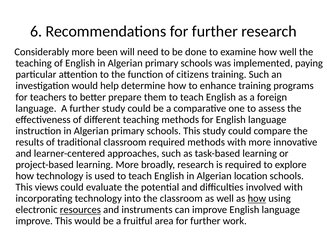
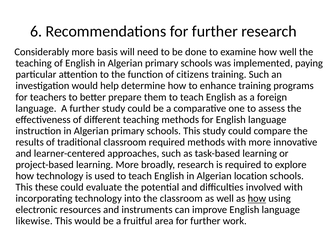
been: been -> basis (107, 52)
views: views -> these (47, 187)
resources underline: present -> none (80, 210)
improve: improve -> likewise (34, 221)
